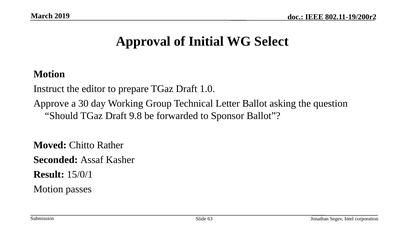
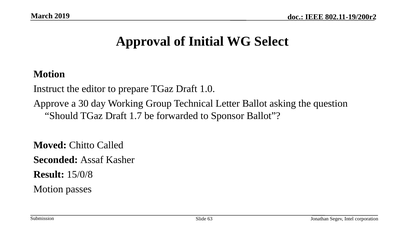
9.8: 9.8 -> 1.7 (136, 116)
Rather: Rather -> Called (110, 145)
15/0/1: 15/0/1 -> 15/0/8 (80, 174)
